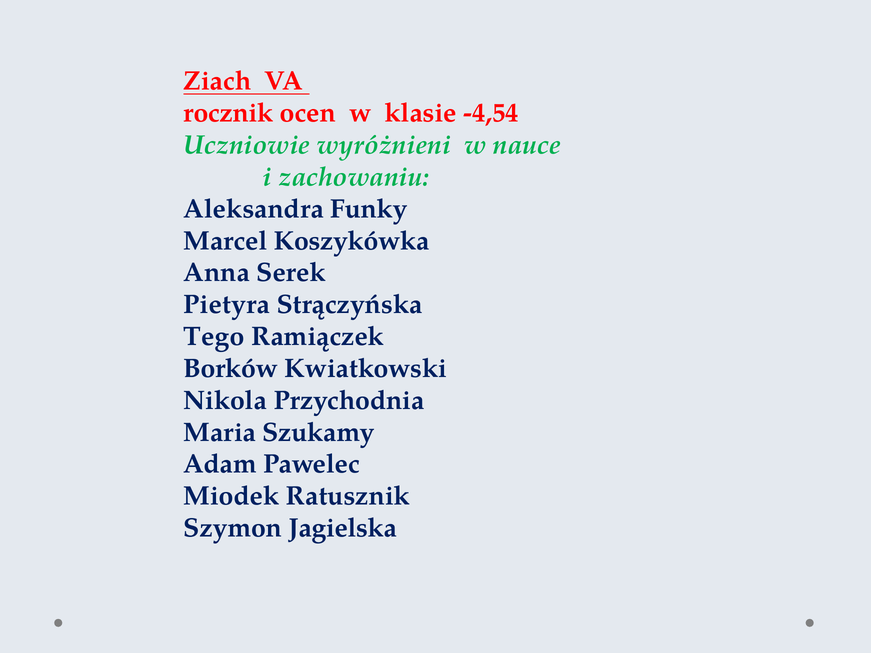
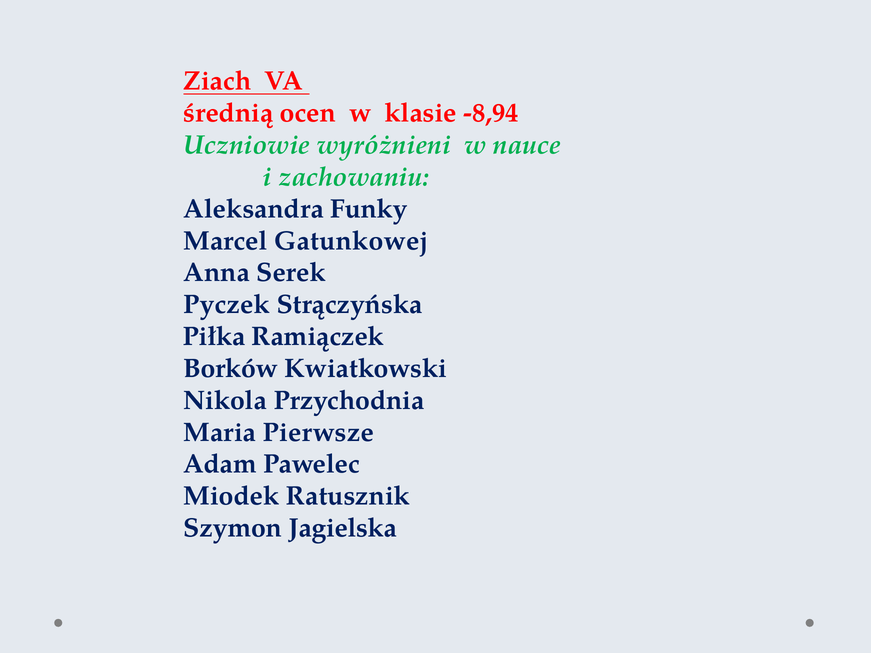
rocznik: rocznik -> średnią (228, 113)
-4,54: -4,54 -> -8,94 (491, 113)
Koszykówka: Koszykówka -> Gatunkowej (351, 241)
Pietyra: Pietyra -> Pyczek (227, 305)
Tego: Tego -> Piłka (214, 337)
Szukamy: Szukamy -> Pierwsze (318, 432)
